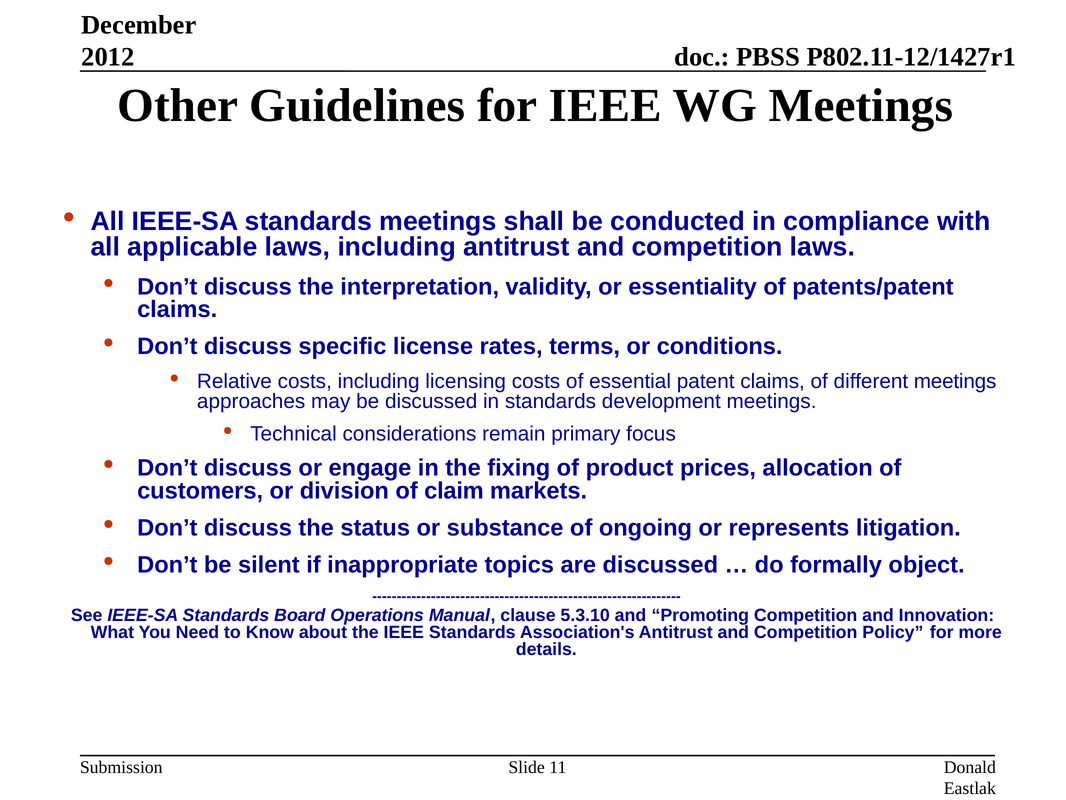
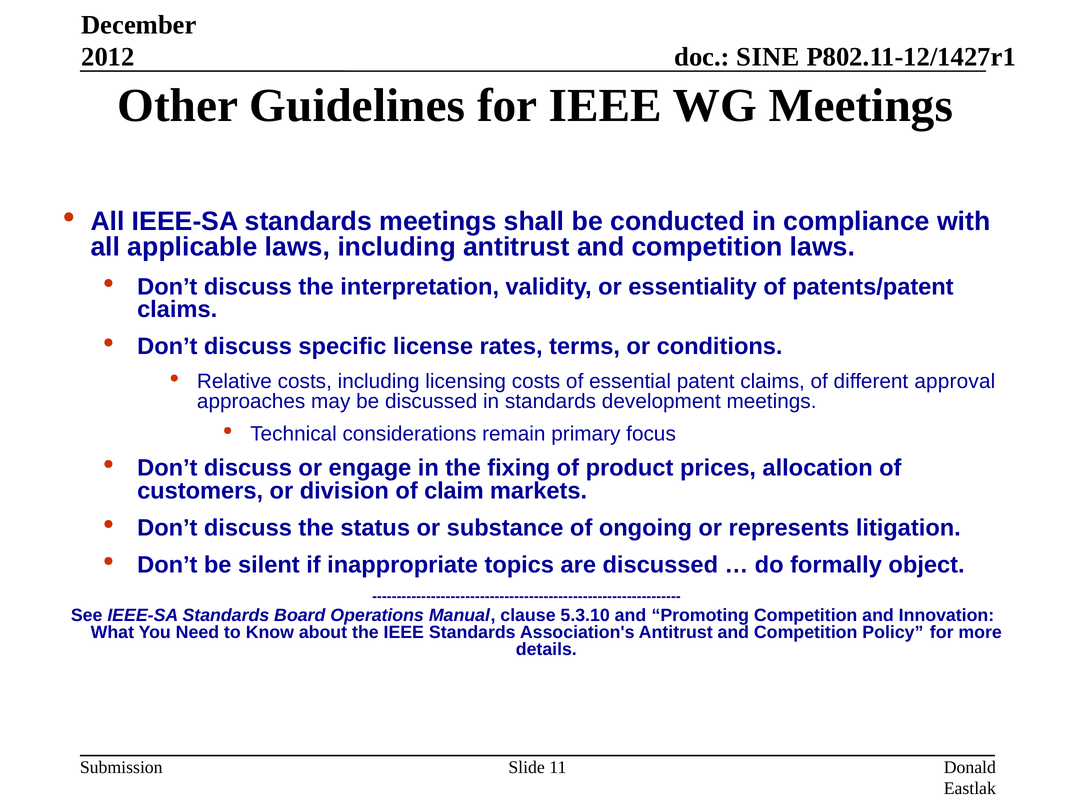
PBSS: PBSS -> SINE (768, 57)
different meetings: meetings -> approval (955, 381)
